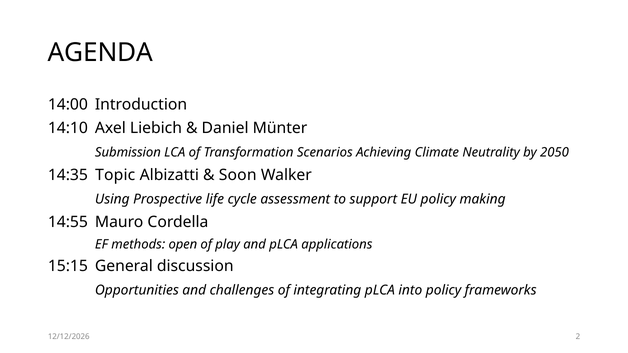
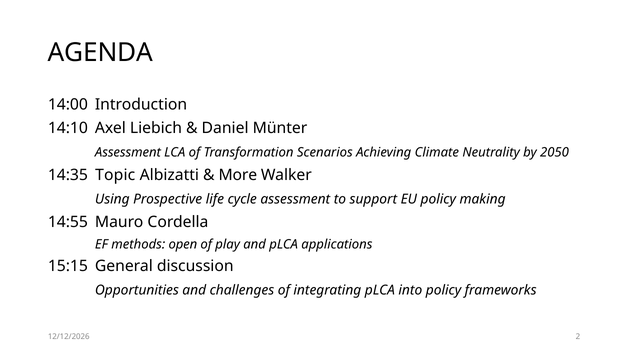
Submission: Submission -> Assessment (128, 153)
Soon: Soon -> More (238, 175)
